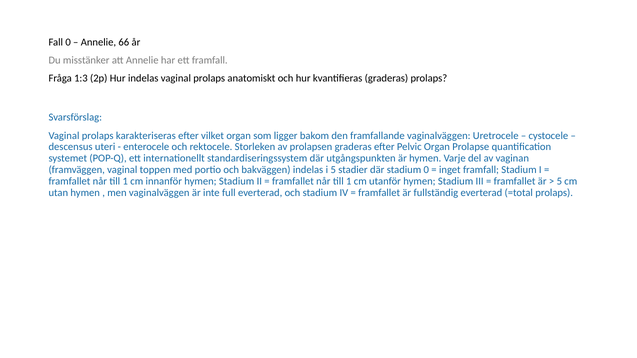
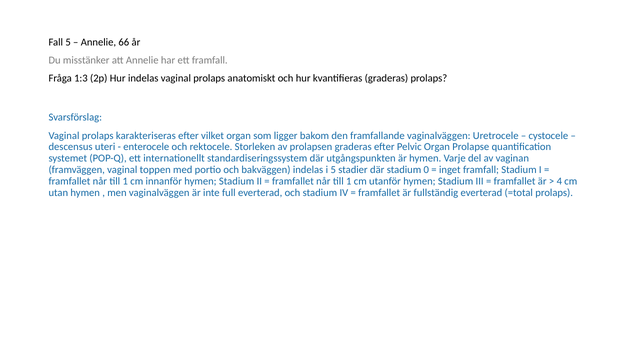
Fall 0: 0 -> 5 (68, 42)
5: 5 -> 4 (559, 181)
